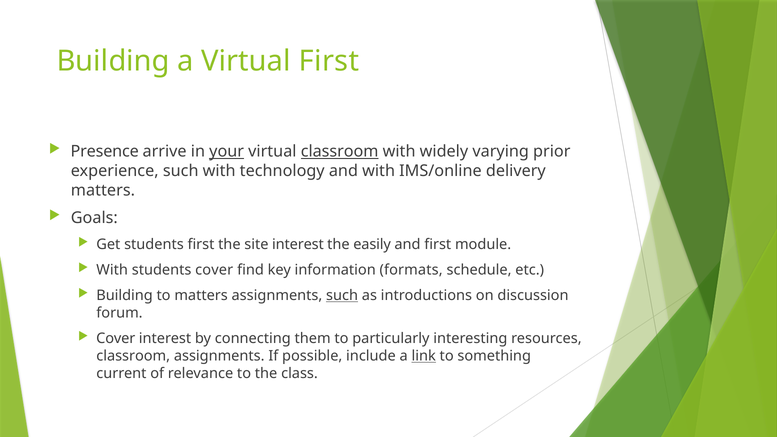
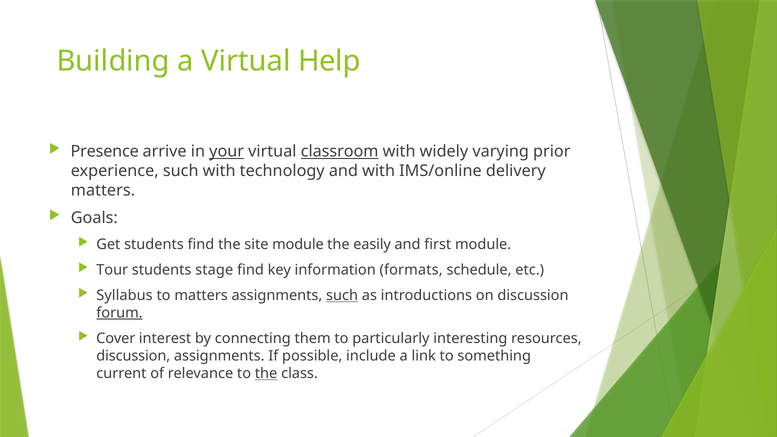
Virtual First: First -> Help (329, 61)
students first: first -> find (201, 244)
site interest: interest -> module (298, 244)
With: With -> Tour (112, 270)
students cover: cover -> stage (214, 270)
Building: Building -> Syllabus (125, 295)
forum underline: none -> present (119, 313)
classroom: classroom -> discussion (133, 356)
link underline: present -> none (424, 356)
the underline: none -> present (266, 373)
